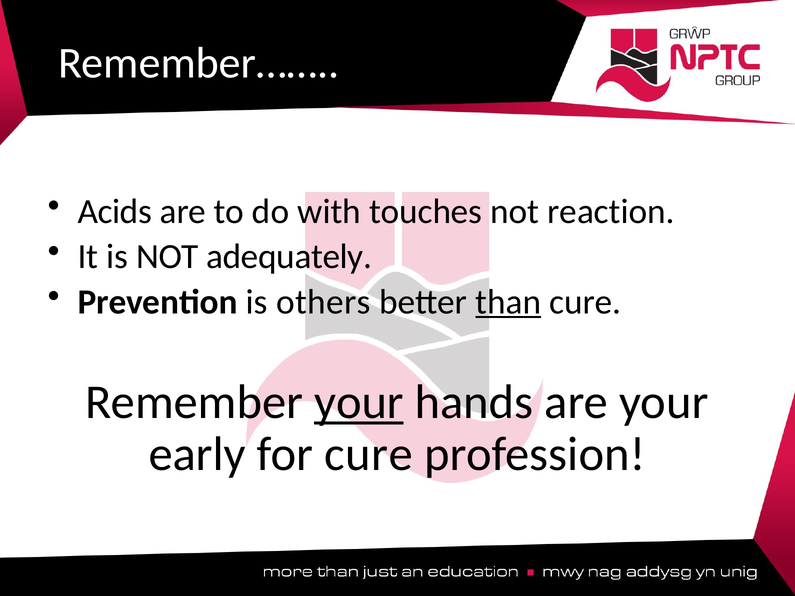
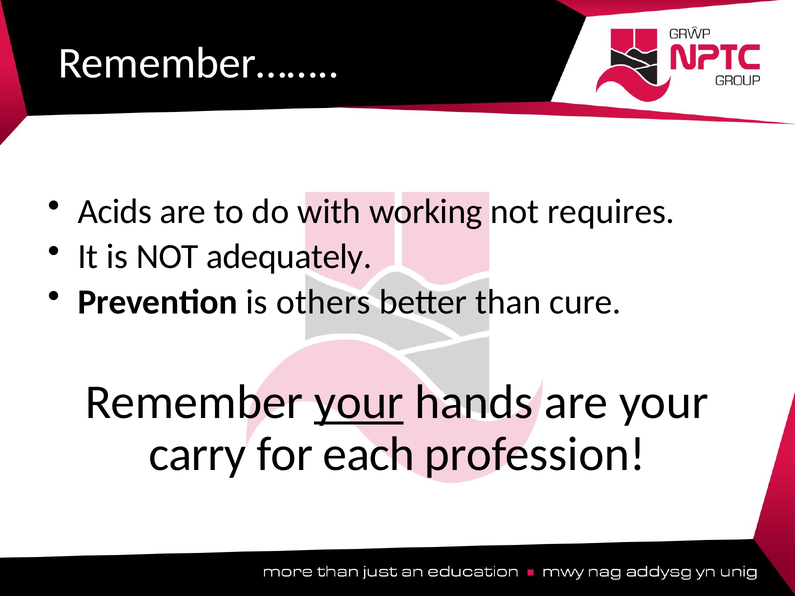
touches: touches -> working (426, 211)
reaction: reaction -> requires (611, 211)
than underline: present -> none (508, 302)
early: early -> carry (197, 455)
for cure: cure -> each (369, 455)
